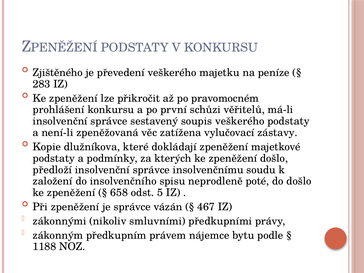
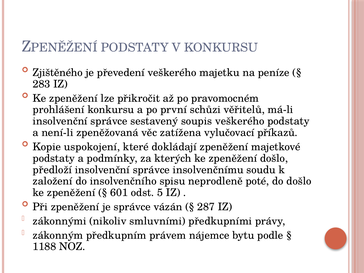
zástavy: zástavy -> příkazů (278, 133)
dlužníkova: dlužníkova -> uspokojení (92, 147)
658: 658 -> 601 (119, 193)
467: 467 -> 287 (206, 207)
